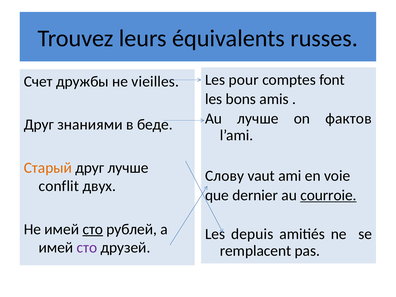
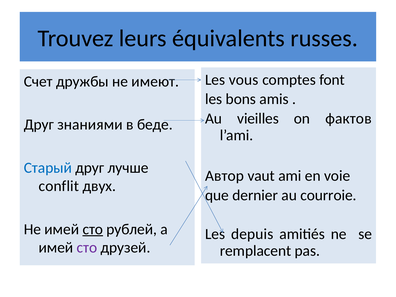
pour: pour -> vous (244, 80)
vieilles: vieilles -> имеют (155, 82)
Au лучше: лучше -> vieilles (258, 119)
Старый colour: orange -> blue (48, 168)
Слову: Слову -> Автор (225, 176)
courroie underline: present -> none (328, 195)
